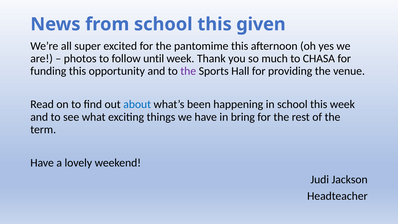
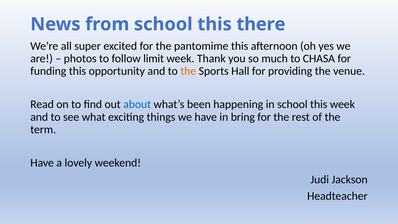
given: given -> there (261, 24)
until: until -> limit (154, 59)
the colour: purple -> orange (188, 71)
